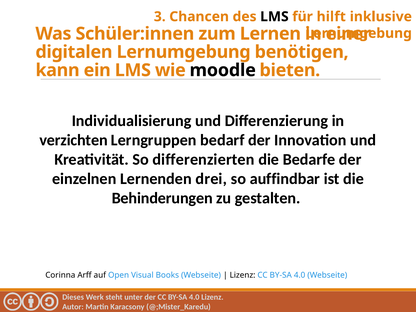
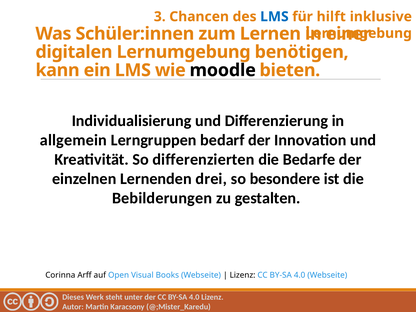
LMS colour: black -> blue (274, 17)
verzichten: verzichten -> allgemein (73, 140)
auffindbar: auffindbar -> besondere (285, 179)
Behinderungen: Behinderungen -> Bebilderungen (162, 198)
